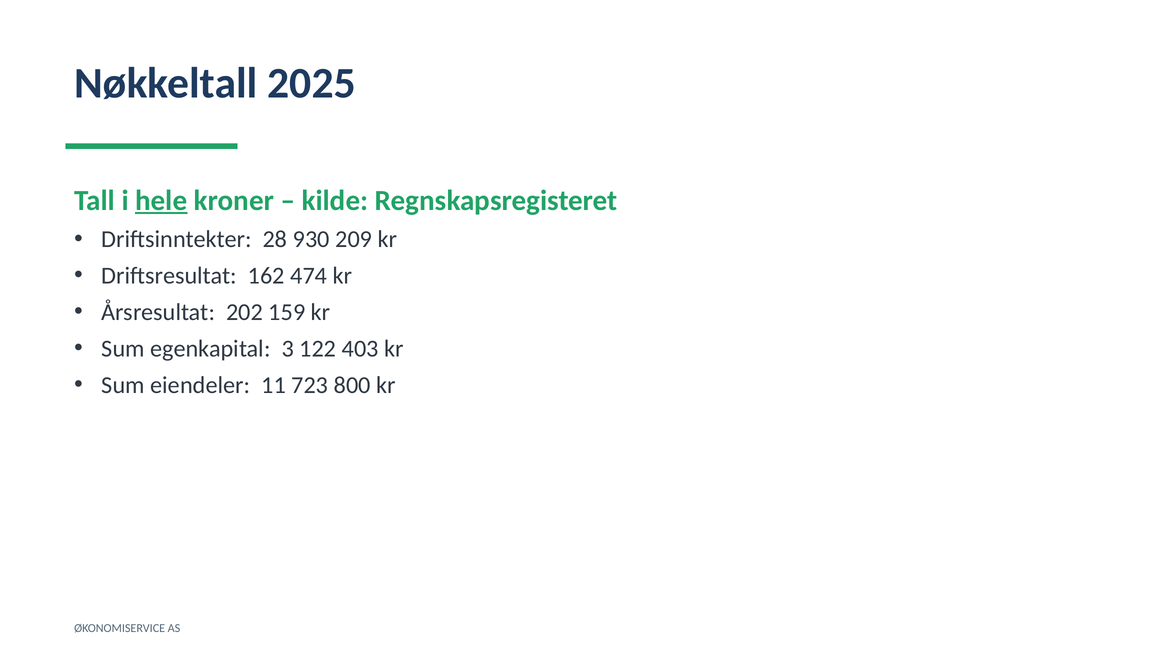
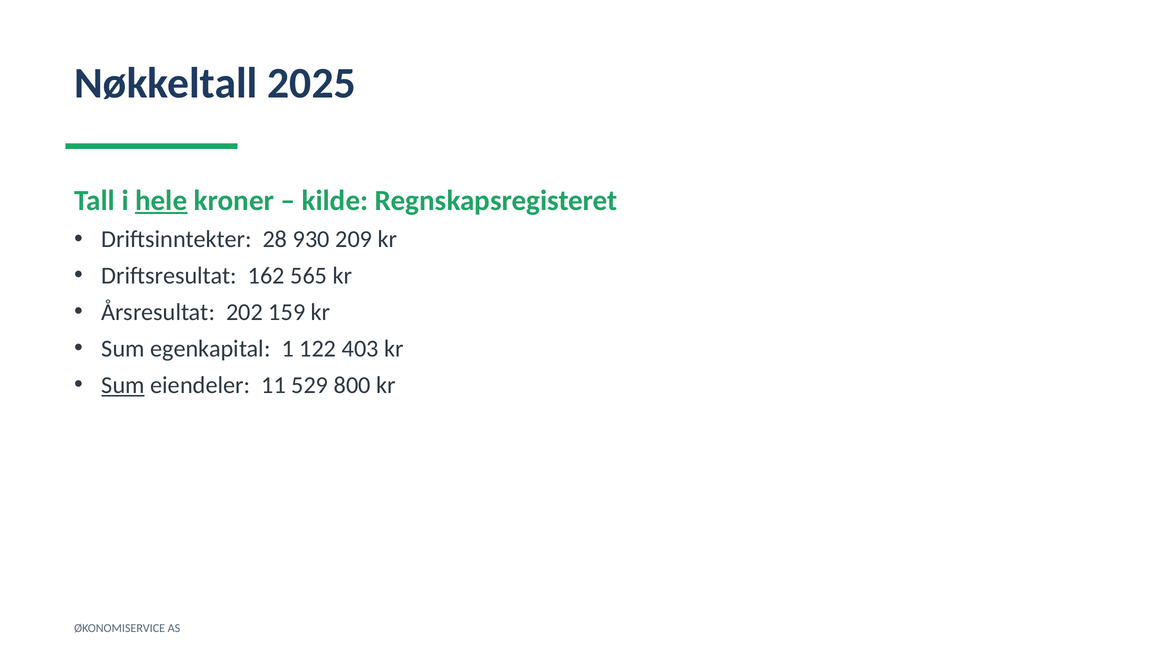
474: 474 -> 565 (309, 276)
3: 3 -> 1 (288, 349)
Sum underline: none -> present (123, 385)
723: 723 -> 529 (310, 385)
